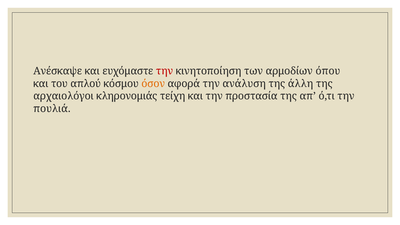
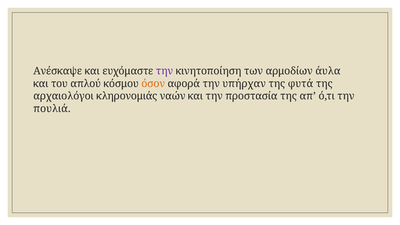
την colour: red -> purple (164, 71)
όπου: όπου -> άυλα (328, 71)
ανάλυση: ανάλυση -> υπήρχαν (244, 84)
άλλη: άλλη -> φυτά (301, 84)
τείχη: τείχη -> ναών (173, 96)
